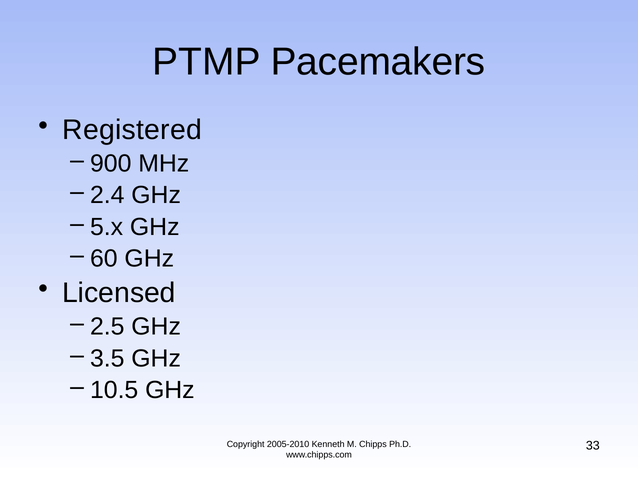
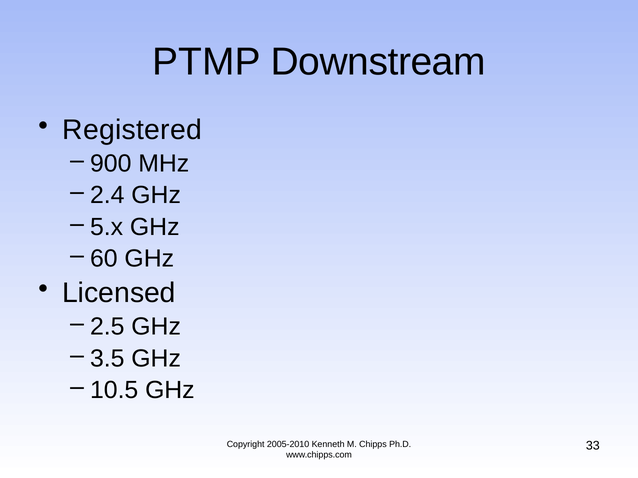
Pacemakers: Pacemakers -> Downstream (378, 62)
